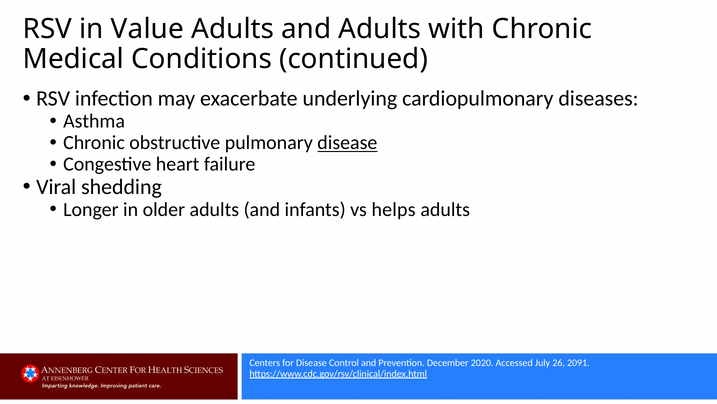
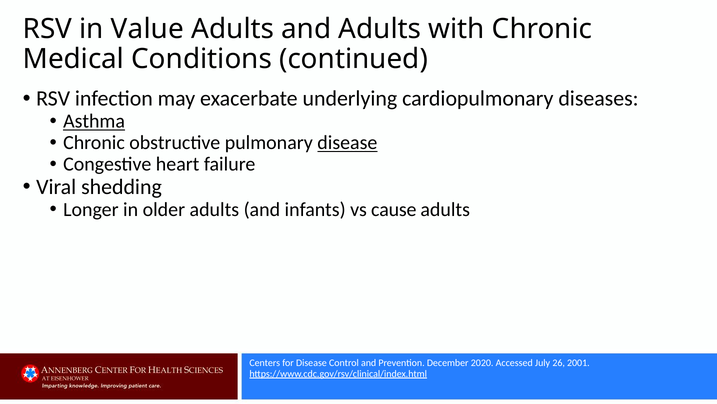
Asthma underline: none -> present (94, 121)
helps: helps -> cause (394, 209)
2091: 2091 -> 2001 (578, 362)
